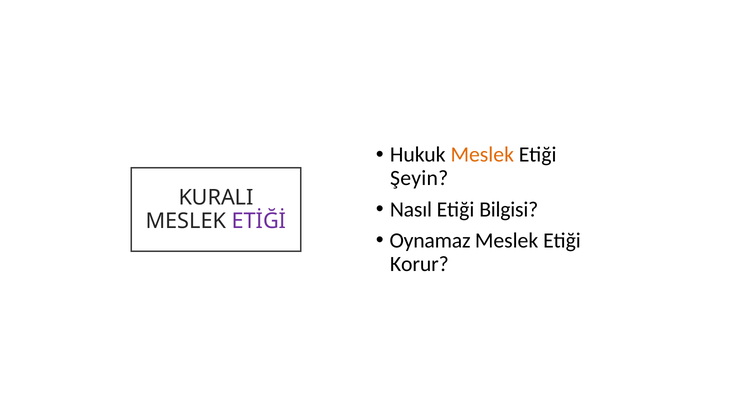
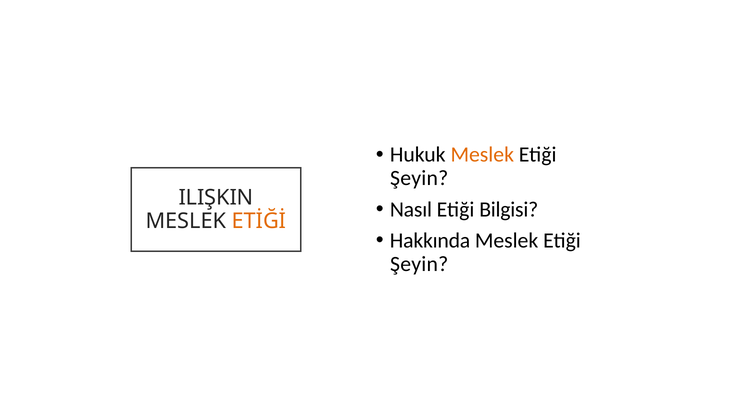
KURALI: KURALI -> ILIŞKIN (216, 198)
ETİĞİ colour: purple -> orange (259, 221)
Oynamaz: Oynamaz -> Hakkında (430, 241)
Korur: Korur -> Şeyin (419, 264)
